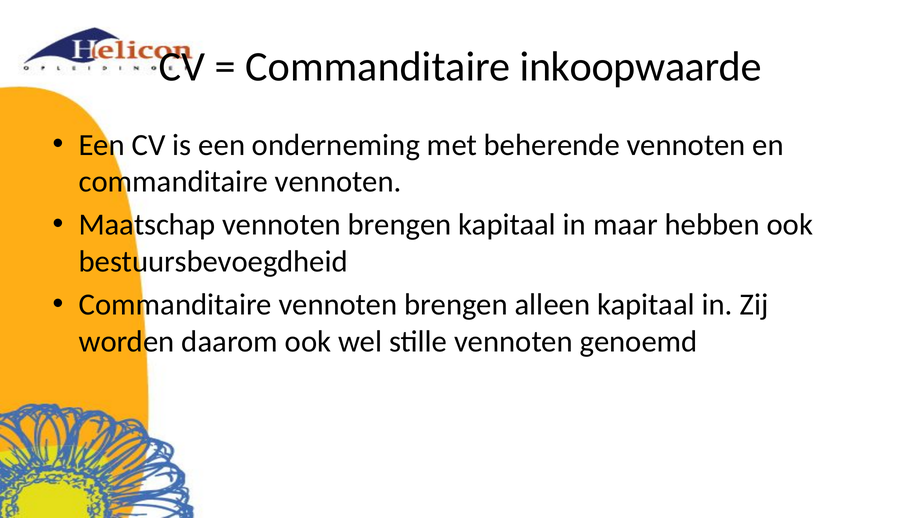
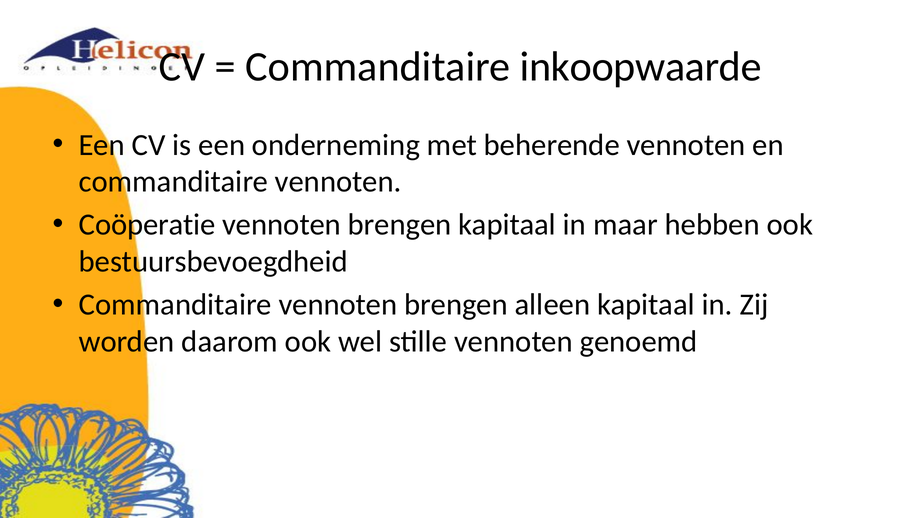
Maatschap: Maatschap -> Coöperatie (147, 225)
